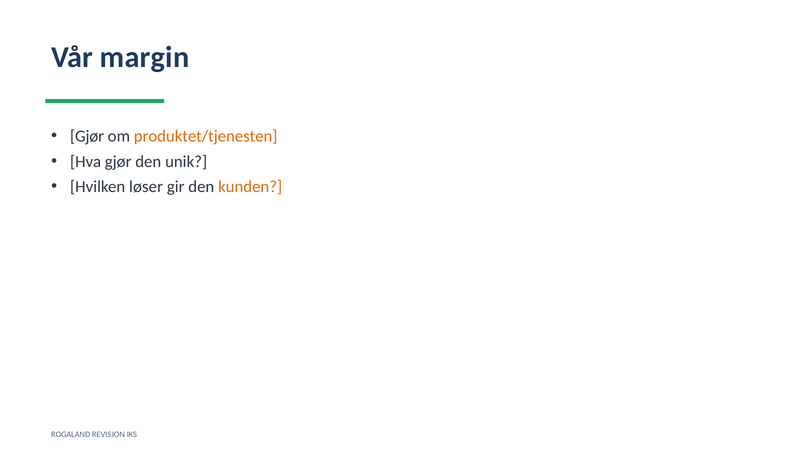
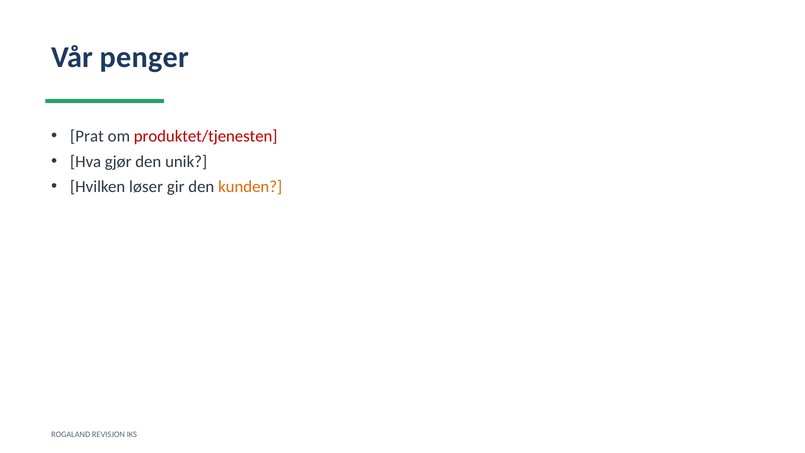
margin: margin -> penger (145, 57)
Gjør: Gjør -> Prat (87, 136)
produktet/tjenesten colour: orange -> red (206, 136)
